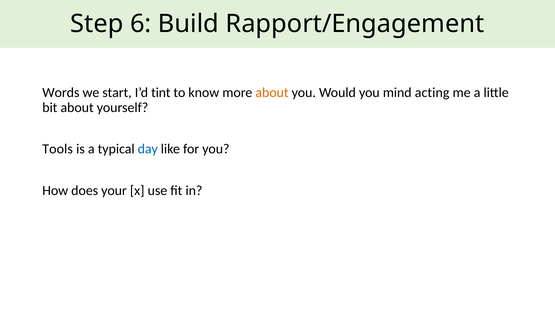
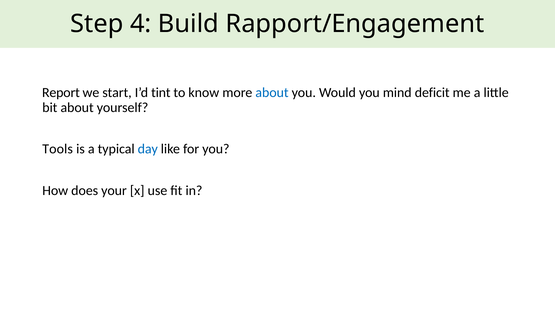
6: 6 -> 4 (141, 24)
Words: Words -> Report (61, 93)
about colour: orange -> blue (272, 93)
acting: acting -> deficit (432, 93)
